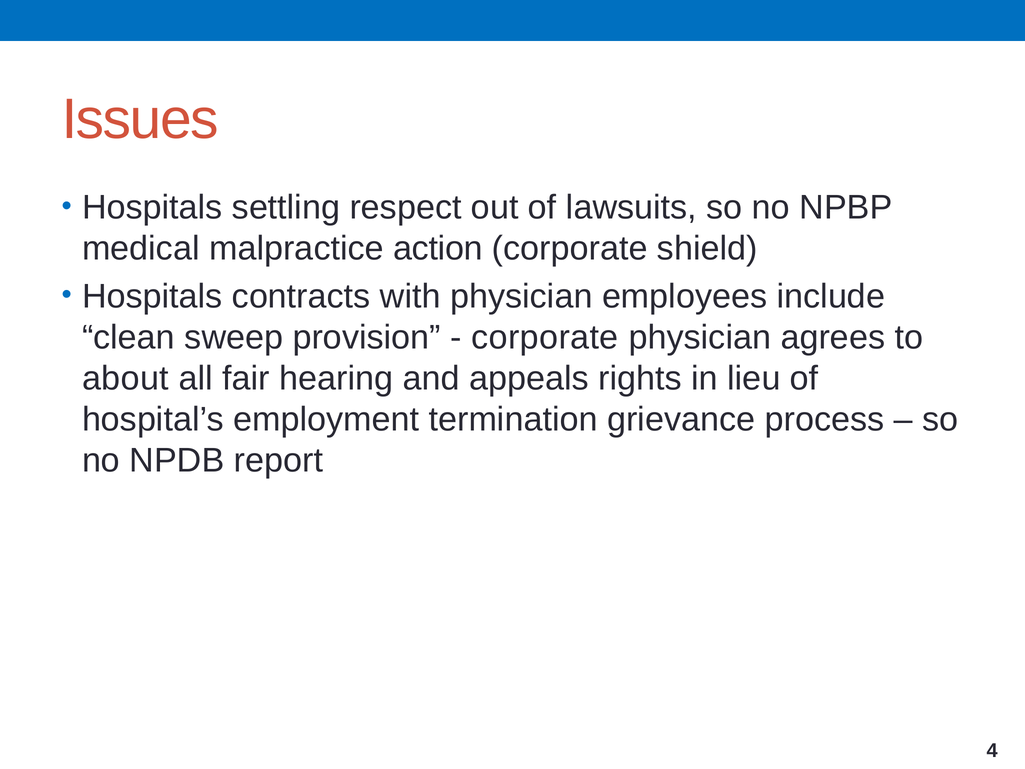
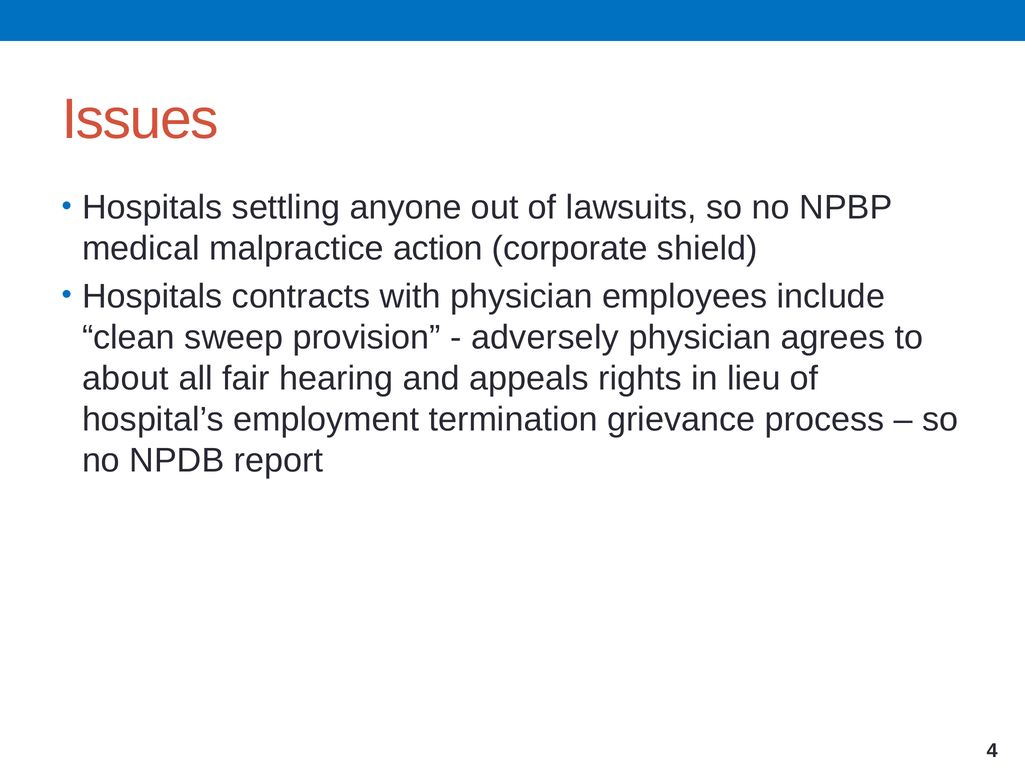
respect: respect -> anyone (406, 207)
corporate: corporate -> adversely (545, 337)
